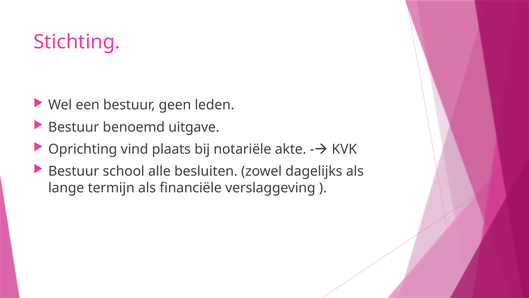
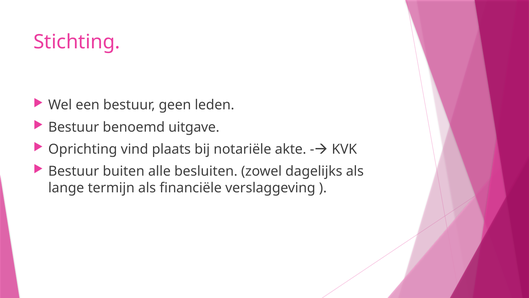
school: school -> buiten (124, 171)
